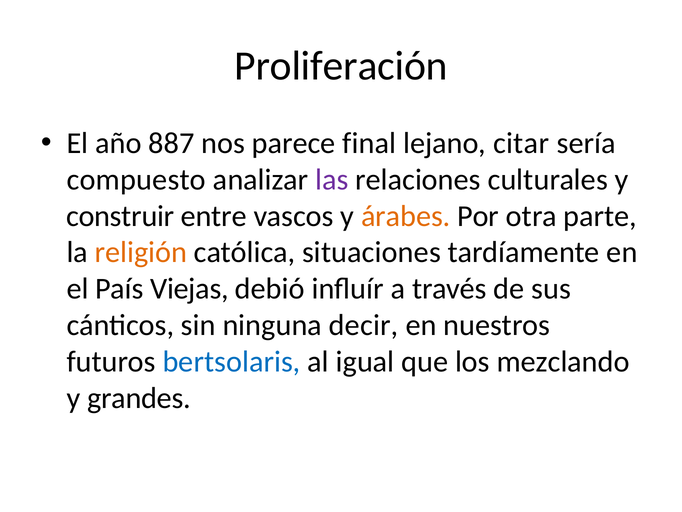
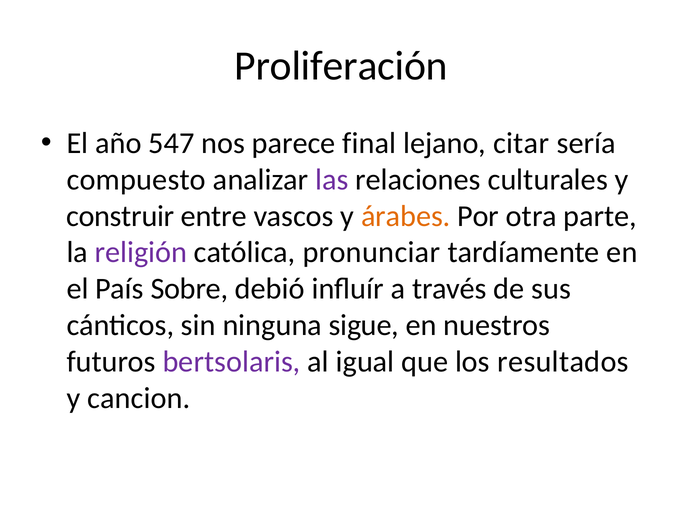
887: 887 -> 547 (171, 143)
religión colour: orange -> purple (141, 252)
situaciones: situaciones -> pronunciar (371, 252)
Viejas: Viejas -> Sobre (189, 289)
decir: decir -> sigue (364, 325)
bertsolaris colour: blue -> purple (232, 361)
mezclando: mezclando -> resultados (563, 361)
grandes: grandes -> cancion (139, 398)
